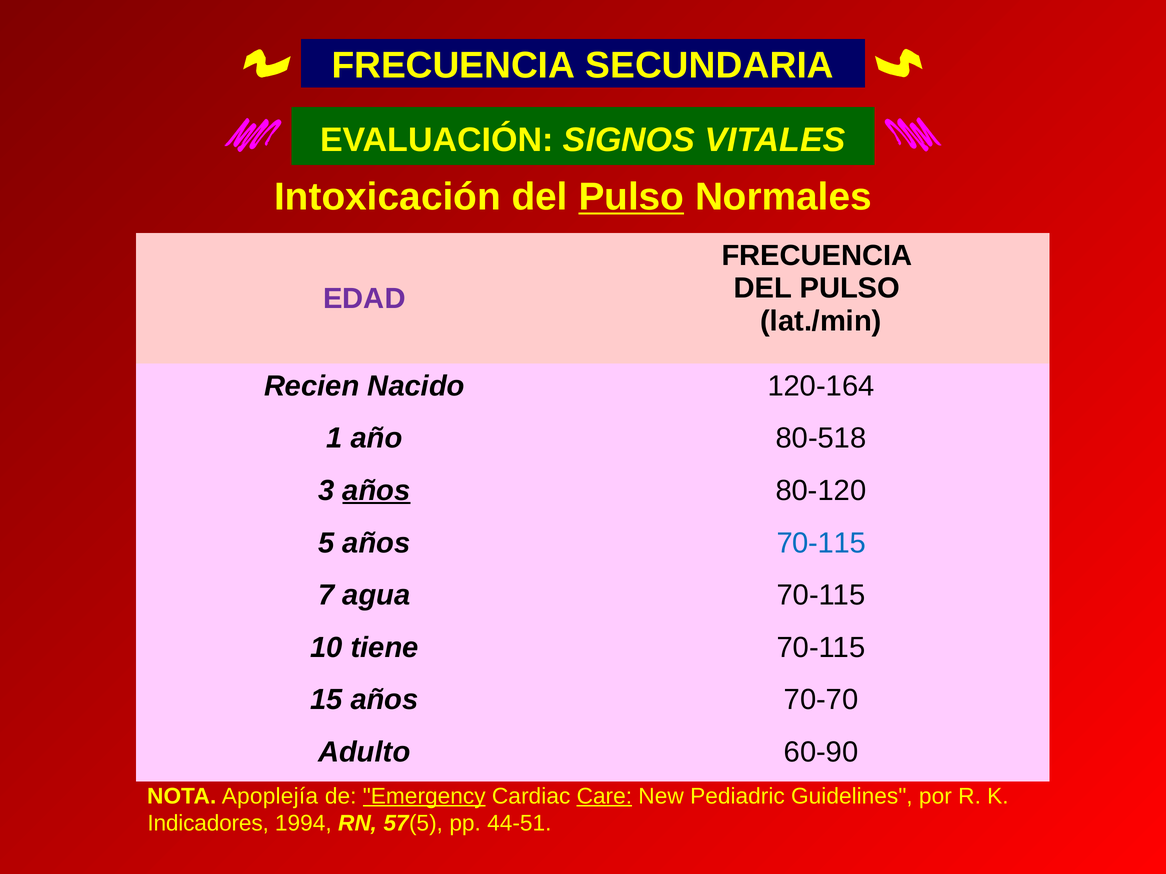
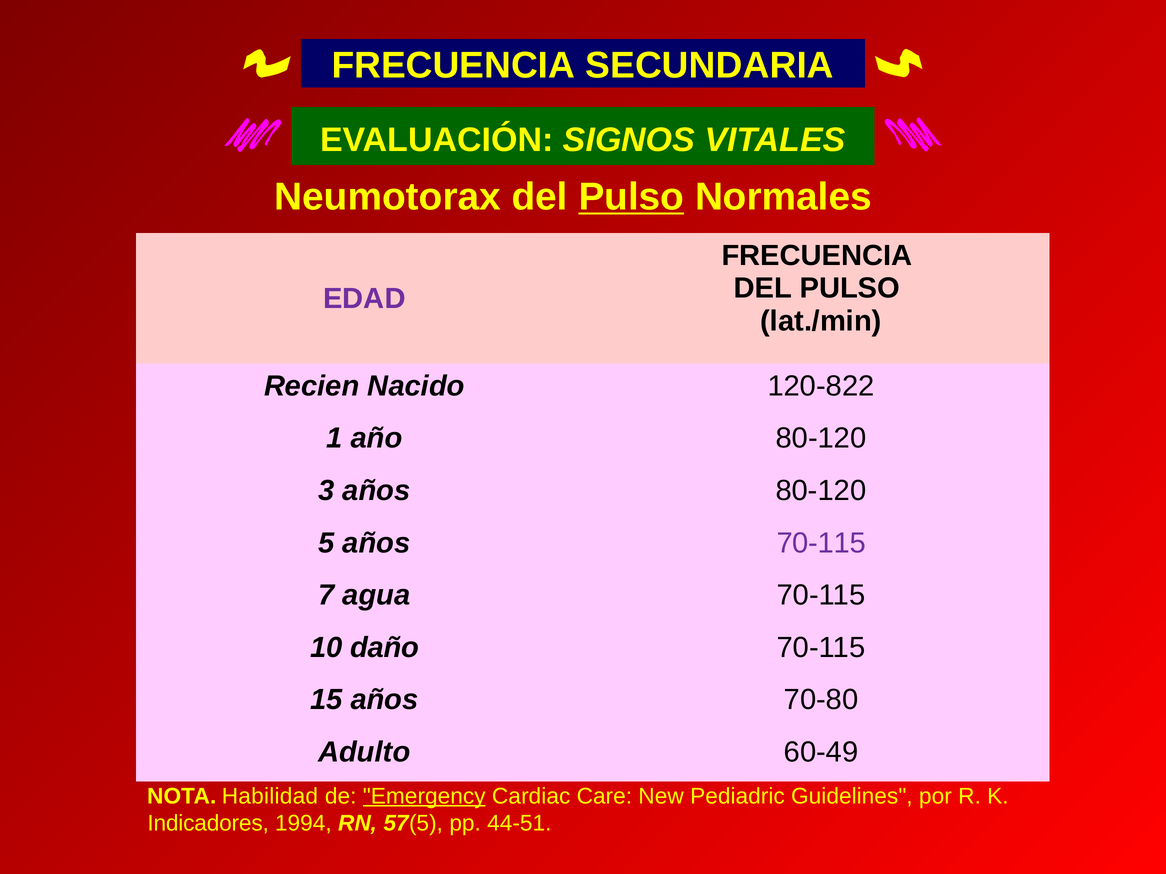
Intoxicación: Intoxicación -> Neumotorax (388, 197)
120-164: 120-164 -> 120-822 (821, 386)
año 80-518: 80-518 -> 80-120 (821, 439)
años underline: present -> none (376, 491)
70-115 colour: blue -> purple (821, 543)
tiene: tiene -> daño (385, 648)
70-70: 70-70 -> 70-80 (821, 700)
60-90: 60-90 -> 60-49 (821, 752)
Apoplejía: Apoplejía -> Habilidad (270, 797)
Care underline: present -> none (604, 797)
